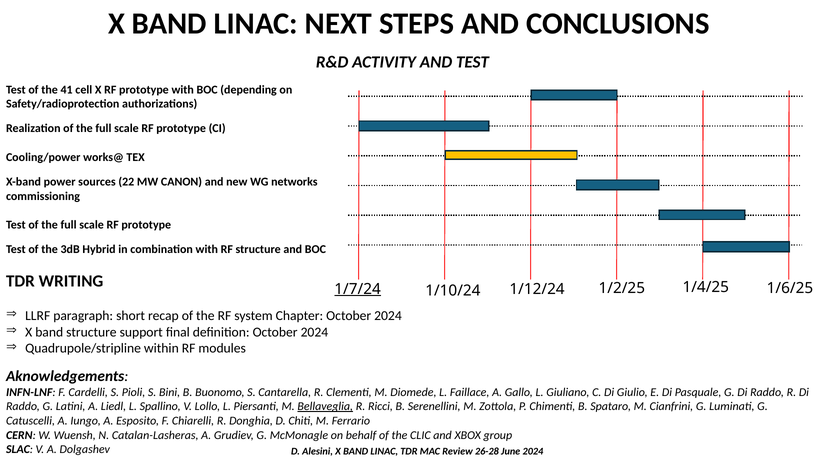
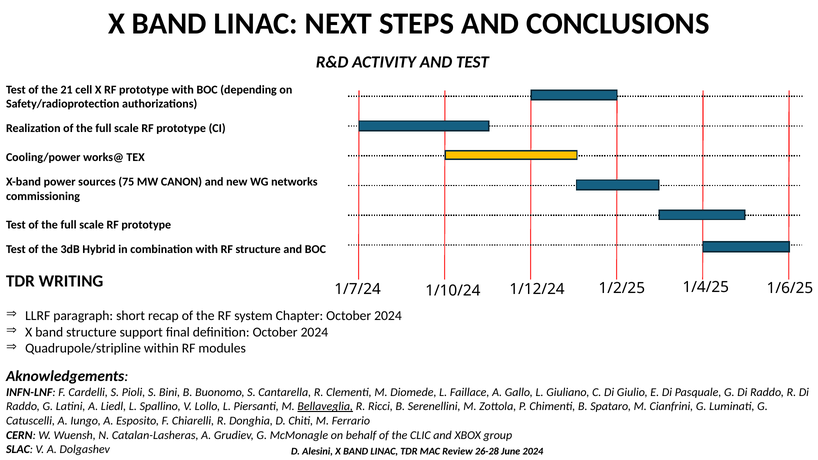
41: 41 -> 21 (67, 90)
22: 22 -> 75 (126, 182)
1/7/24 underline: present -> none (358, 289)
